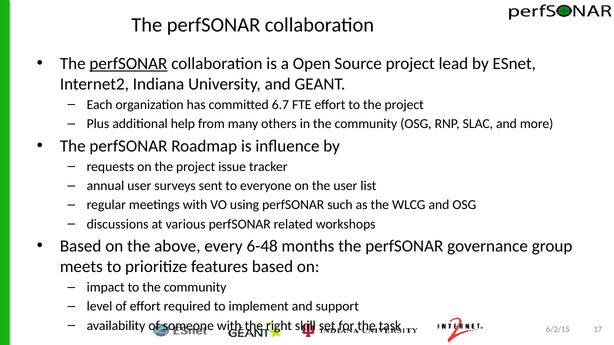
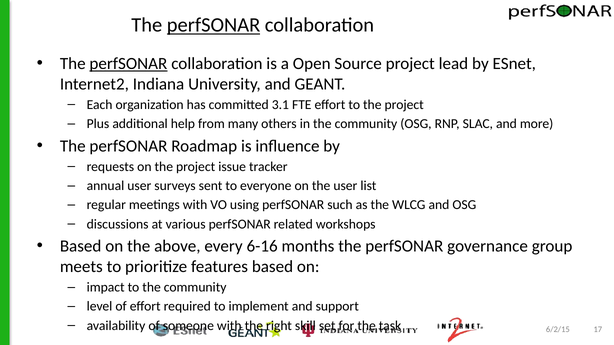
perfSONAR underline: none -> present (214, 25)
6.7: 6.7 -> 3.1 (280, 105)
6-48: 6-48 -> 6-16 (262, 246)
